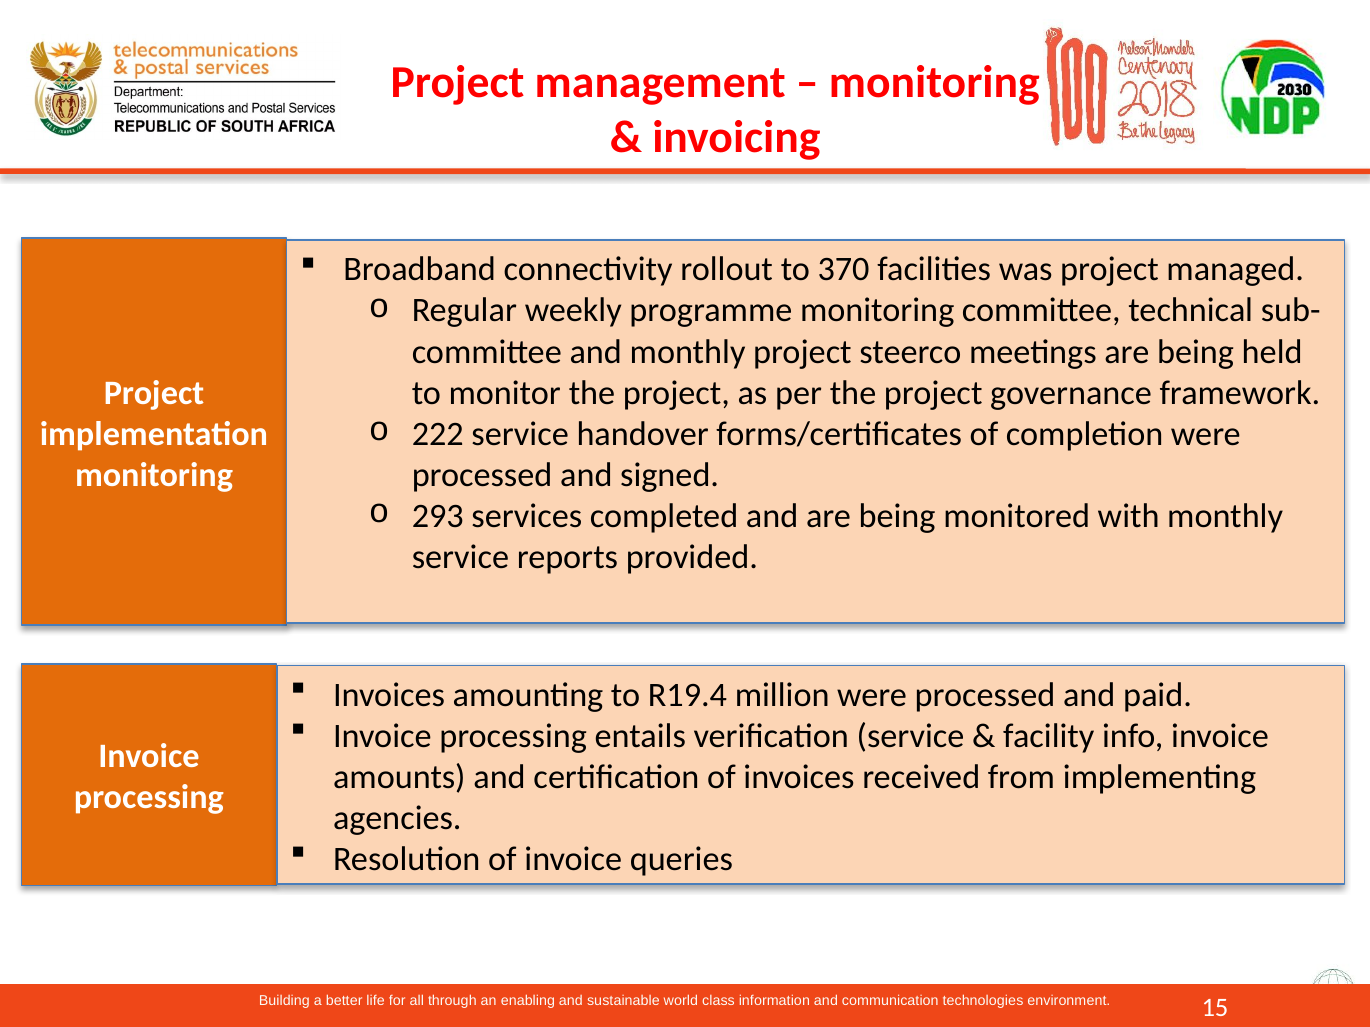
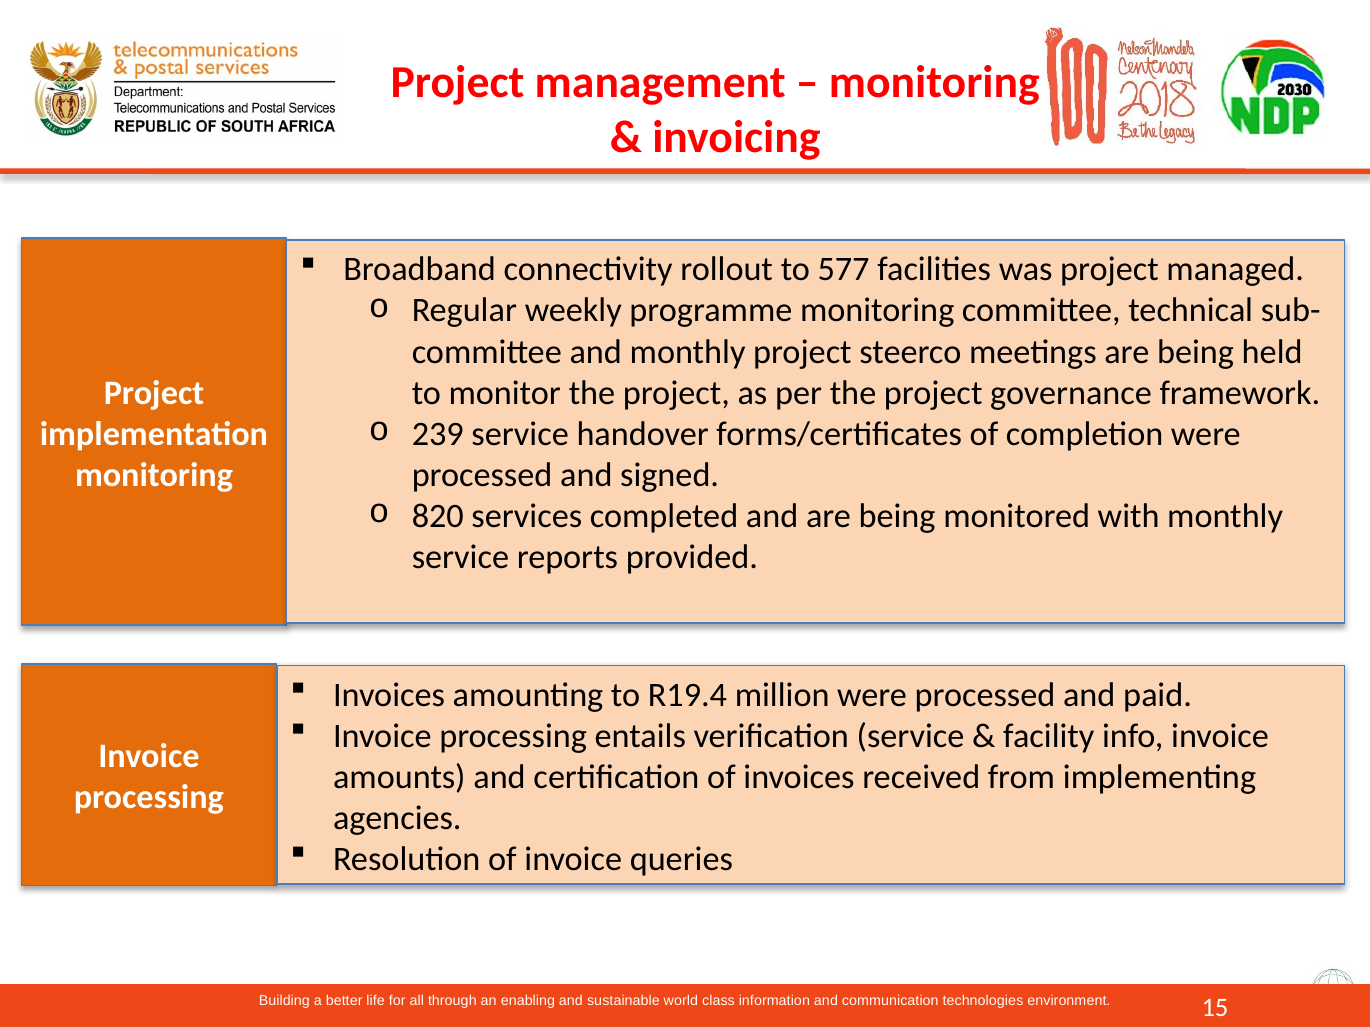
370: 370 -> 577 (844, 270)
222: 222 -> 239 (438, 434)
293: 293 -> 820 (438, 516)
